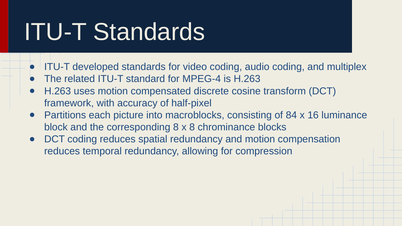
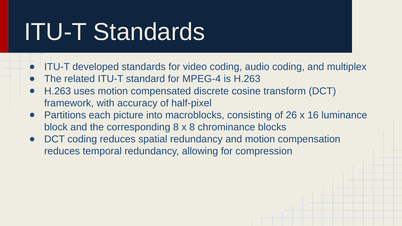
84: 84 -> 26 (291, 115)
